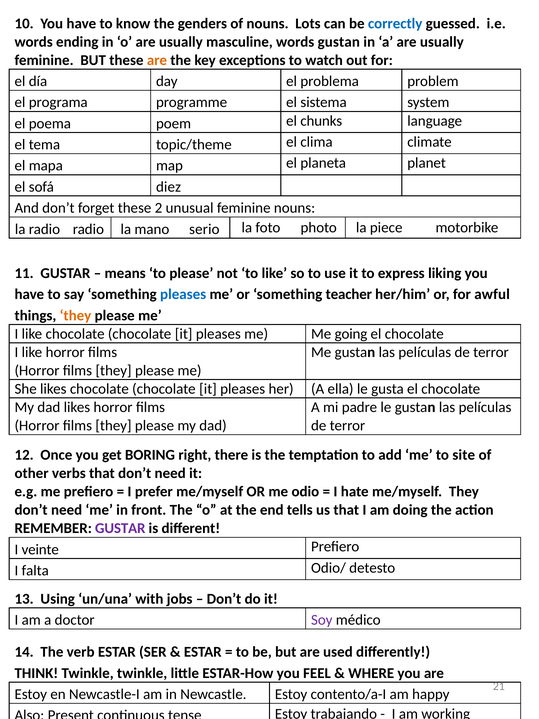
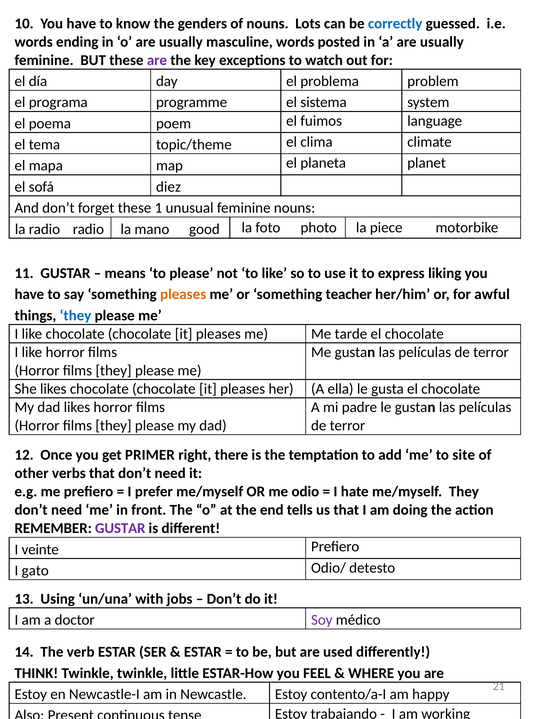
words gustan: gustan -> posted (339, 42)
are colour: orange -> purple (157, 60)
chunks: chunks -> fuimos (321, 121)
2: 2 -> 1 (159, 208)
serio: serio -> good (204, 229)
pleases colour: blue -> orange (183, 294)
they colour: orange -> blue (75, 315)
going: going -> tarde (351, 334)
BORING: BORING -> PRIMER (150, 455)
falta: falta -> gato (35, 570)
